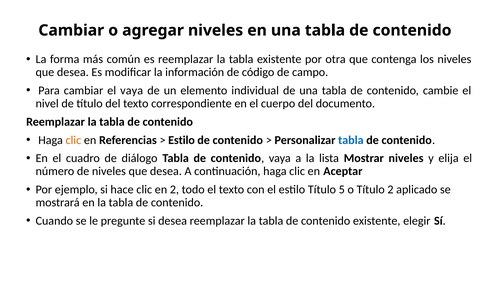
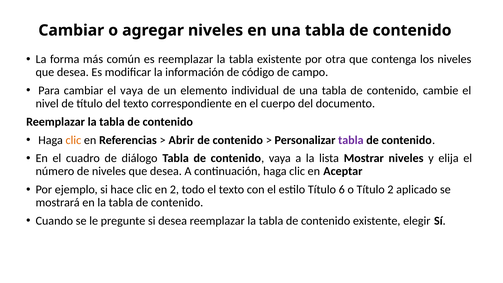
Estilo: Estilo -> Abrir (181, 140)
tabla colour: blue -> purple (351, 140)
5: 5 -> 6 (342, 190)
